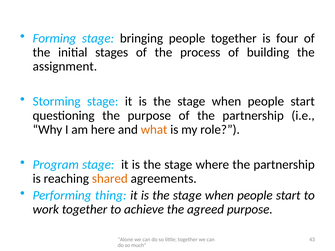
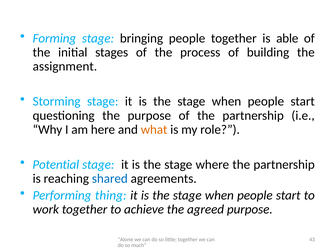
four: four -> able (287, 38)
Program: Program -> Potential (56, 165)
shared colour: orange -> blue (110, 179)
